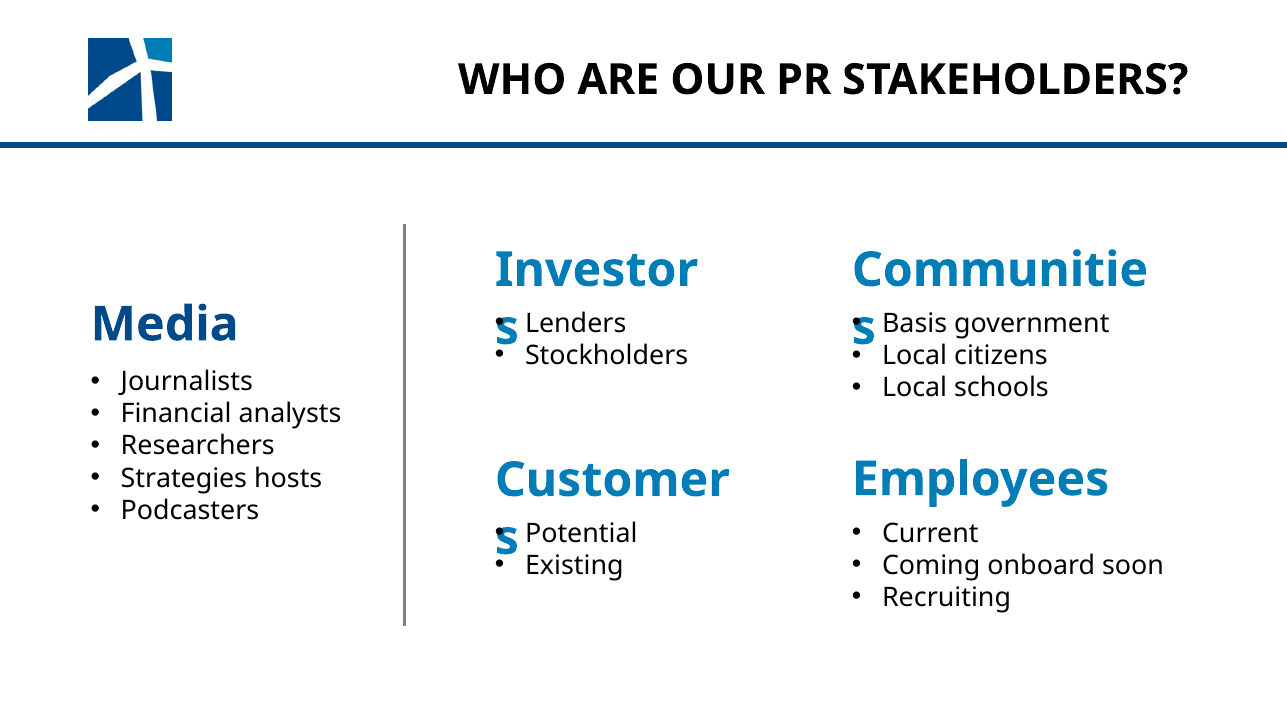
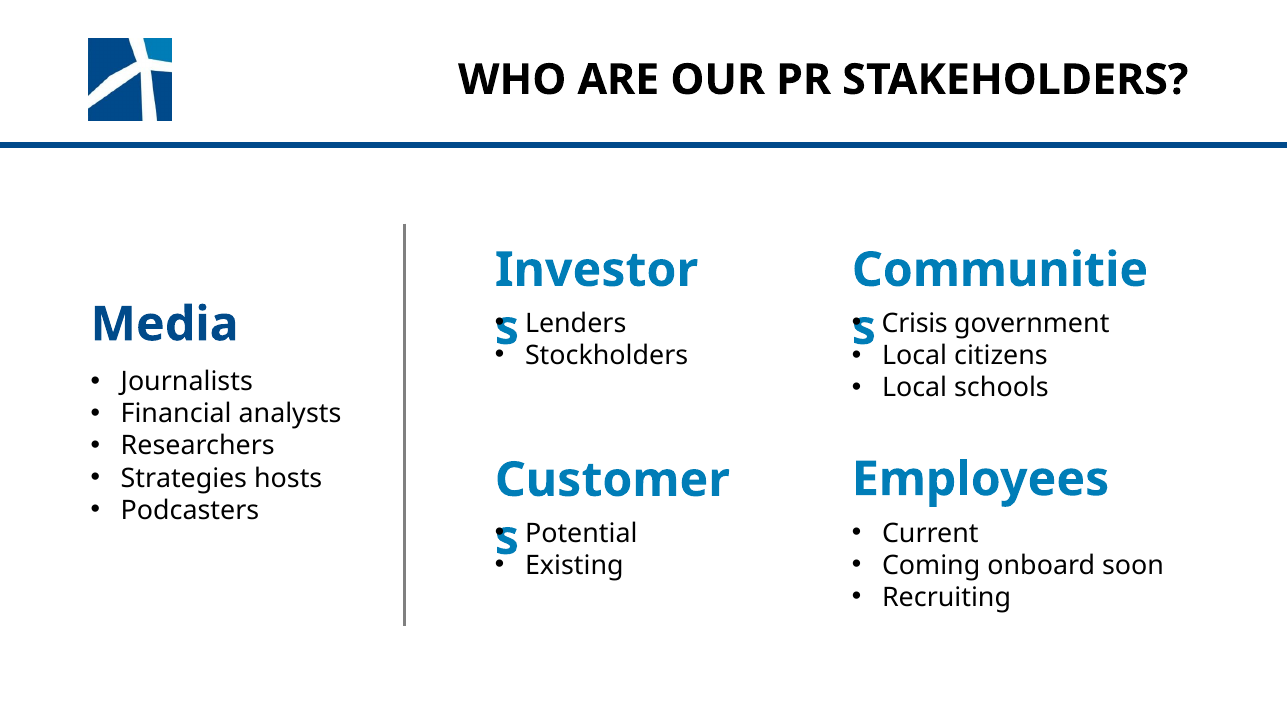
Basis: Basis -> Crisis (915, 323)
